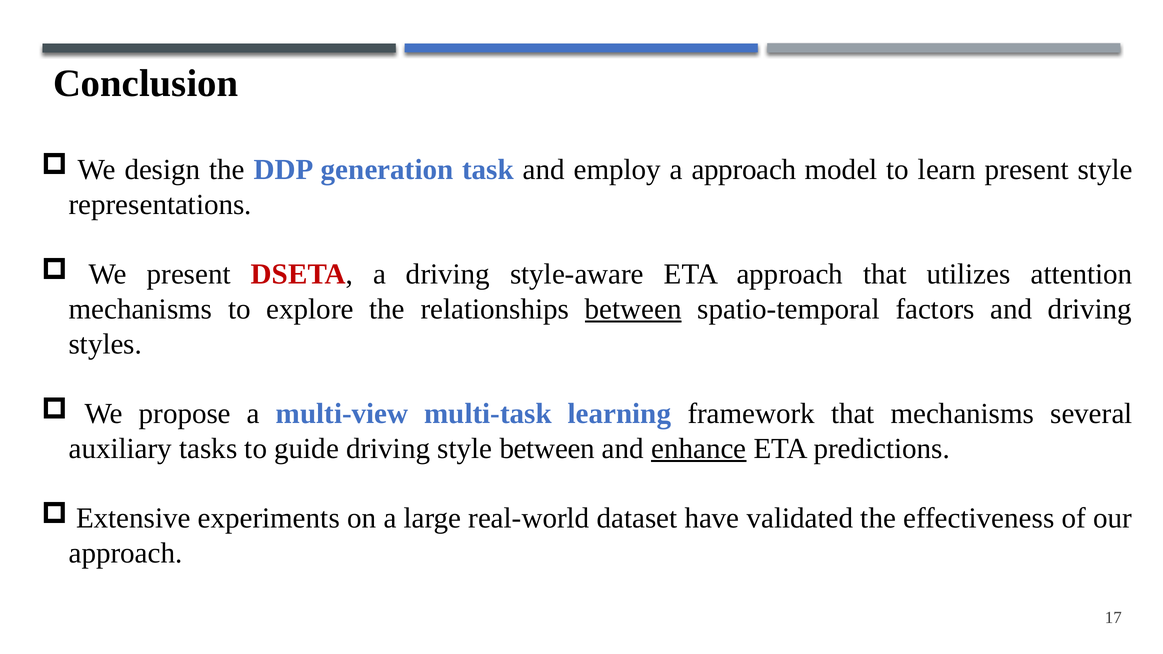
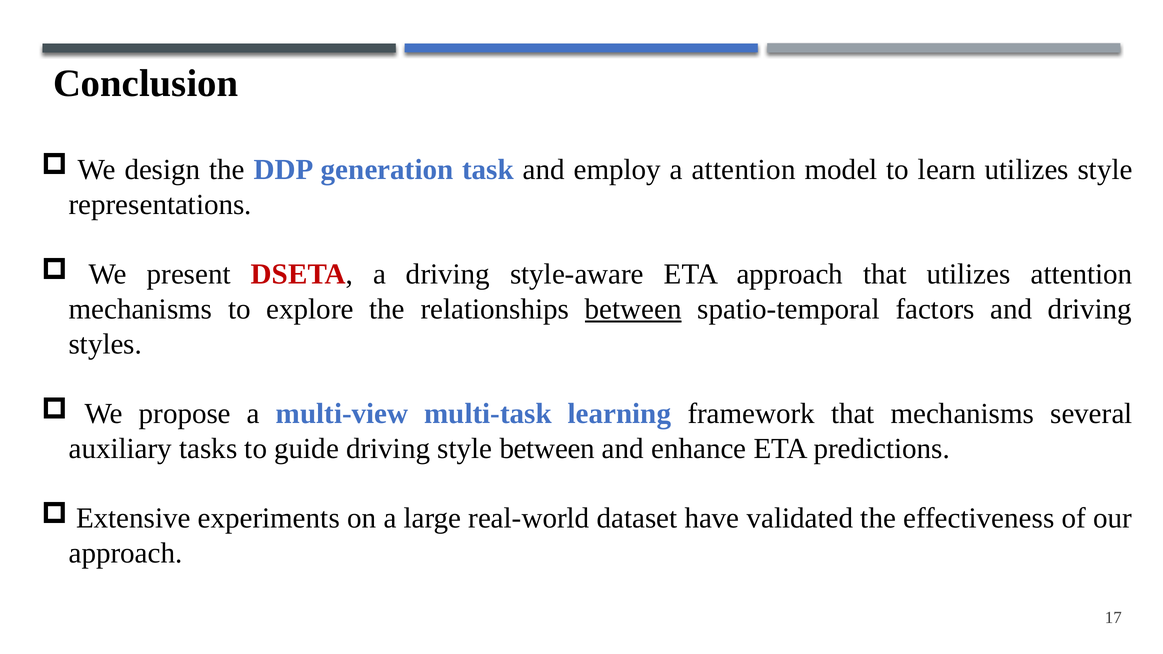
a approach: approach -> attention (744, 170)
learn present: present -> utilizes (1027, 170)
enhance underline: present -> none (699, 449)
